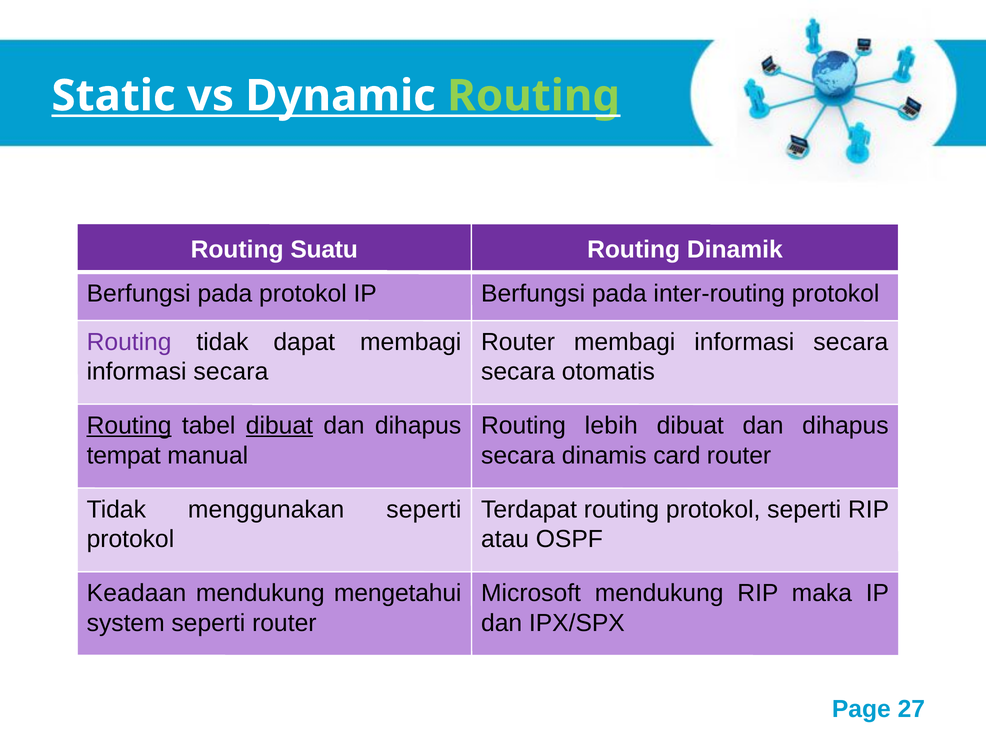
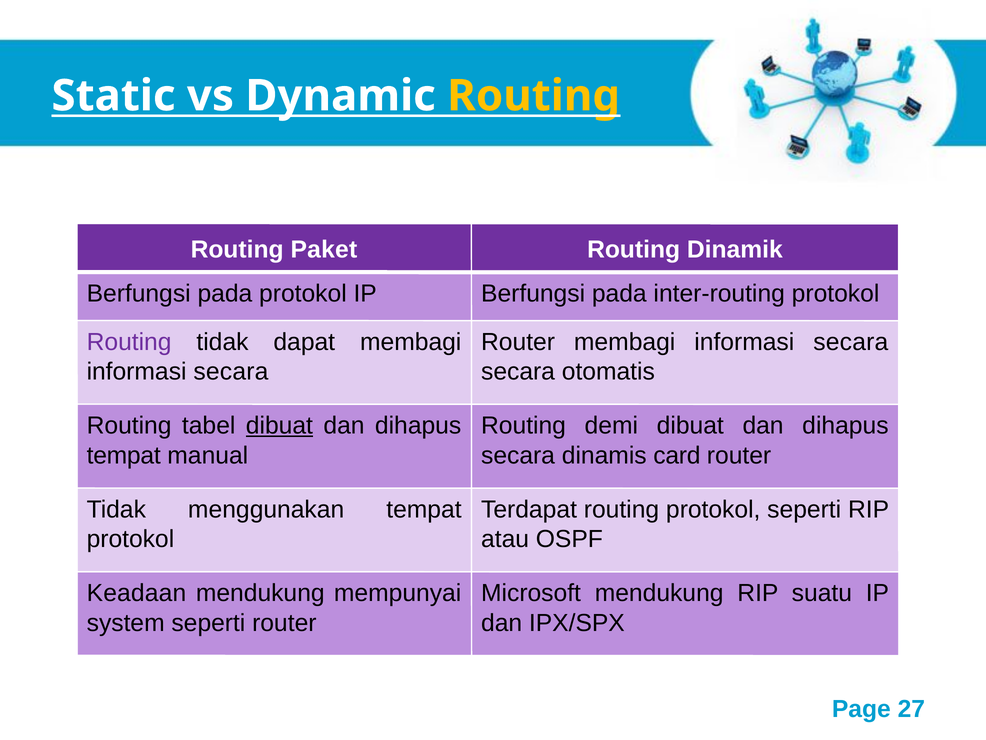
Routing colour: light green -> yellow (534, 96)
Suatu: Suatu -> Paket (324, 249)
Routing underline: present -> none (129, 425)
lebih: lebih -> demi (611, 425)
menggunakan seperti: seperti -> tempat (424, 509)
mengetahui: mengetahui -> mempunyai (398, 593)
maka: maka -> suatu (822, 593)
